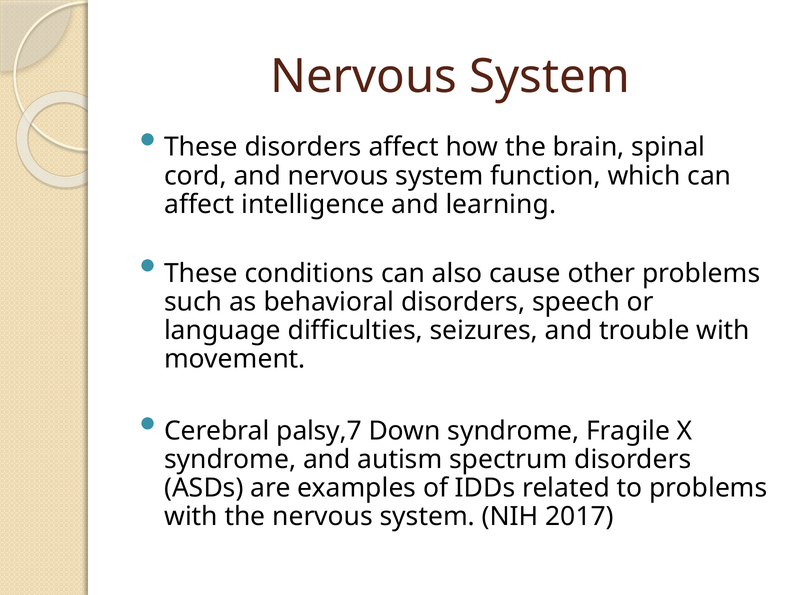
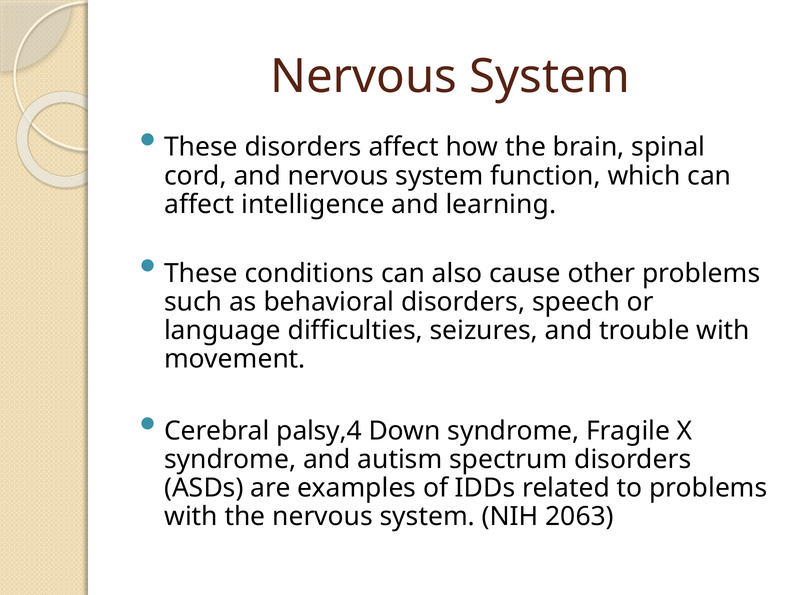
palsy,7: palsy,7 -> palsy,4 (319, 431)
2017: 2017 -> 2063 (580, 517)
